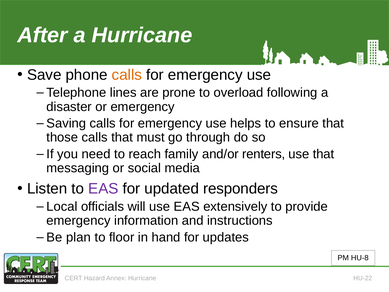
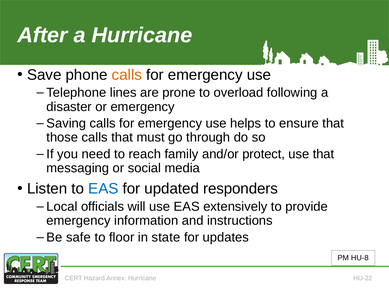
renters: renters -> protect (264, 154)
EAS colour: purple -> blue (103, 189)
plan: plan -> safe (78, 237)
hand: hand -> state (166, 237)
